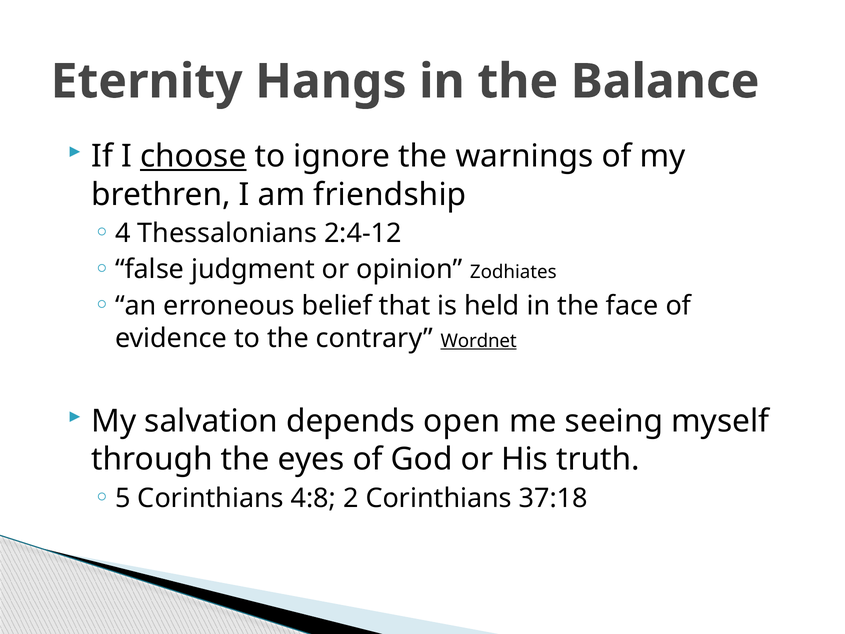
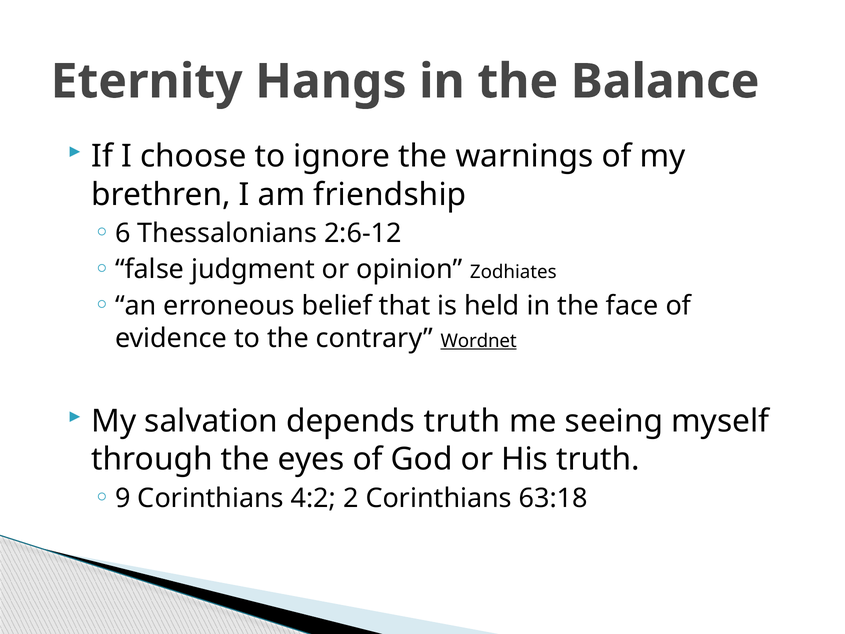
choose underline: present -> none (193, 156)
4: 4 -> 6 (123, 233)
2:4-12: 2:4-12 -> 2:6-12 (363, 233)
depends open: open -> truth (462, 421)
5: 5 -> 9 (123, 498)
4:8: 4:8 -> 4:2 (313, 498)
37:18: 37:18 -> 63:18 (553, 498)
